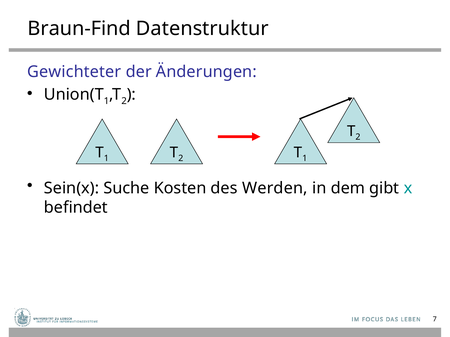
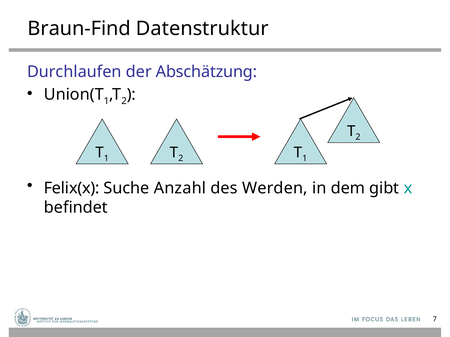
Gewichteter: Gewichteter -> Durchlaufen (74, 72)
Änderungen: Änderungen -> Abschätzung (207, 72)
Sein(x: Sein(x -> Felix(x (72, 188)
Kosten: Kosten -> Anzahl (180, 188)
